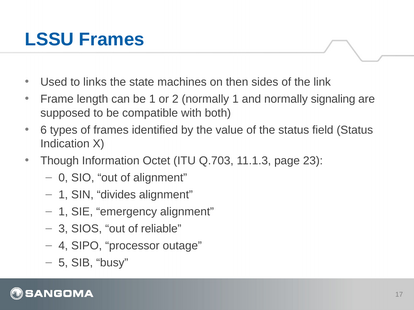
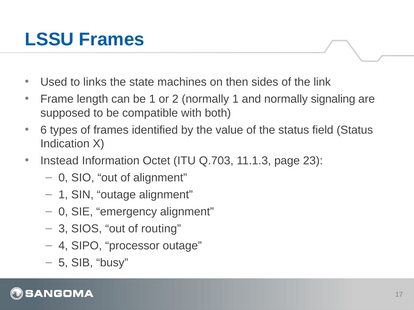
Though: Though -> Instead (59, 161)
SIN divides: divides -> outage (116, 195)
1: 1 -> 0 (63, 212)
reliable: reliable -> routing (161, 229)
